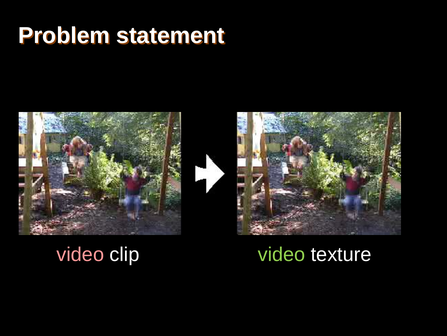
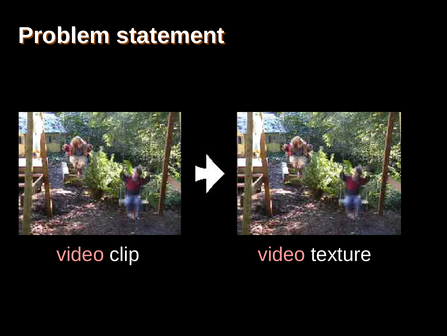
video colour: light green -> pink (281, 254)
